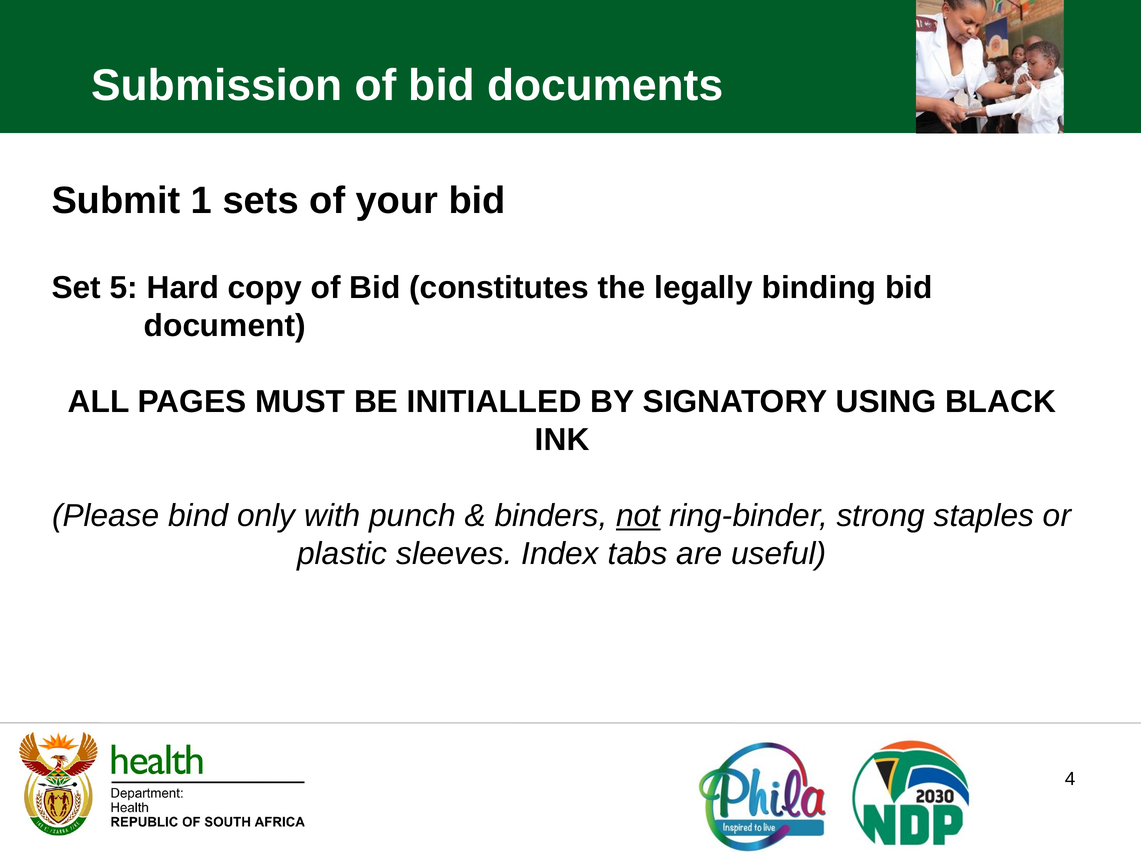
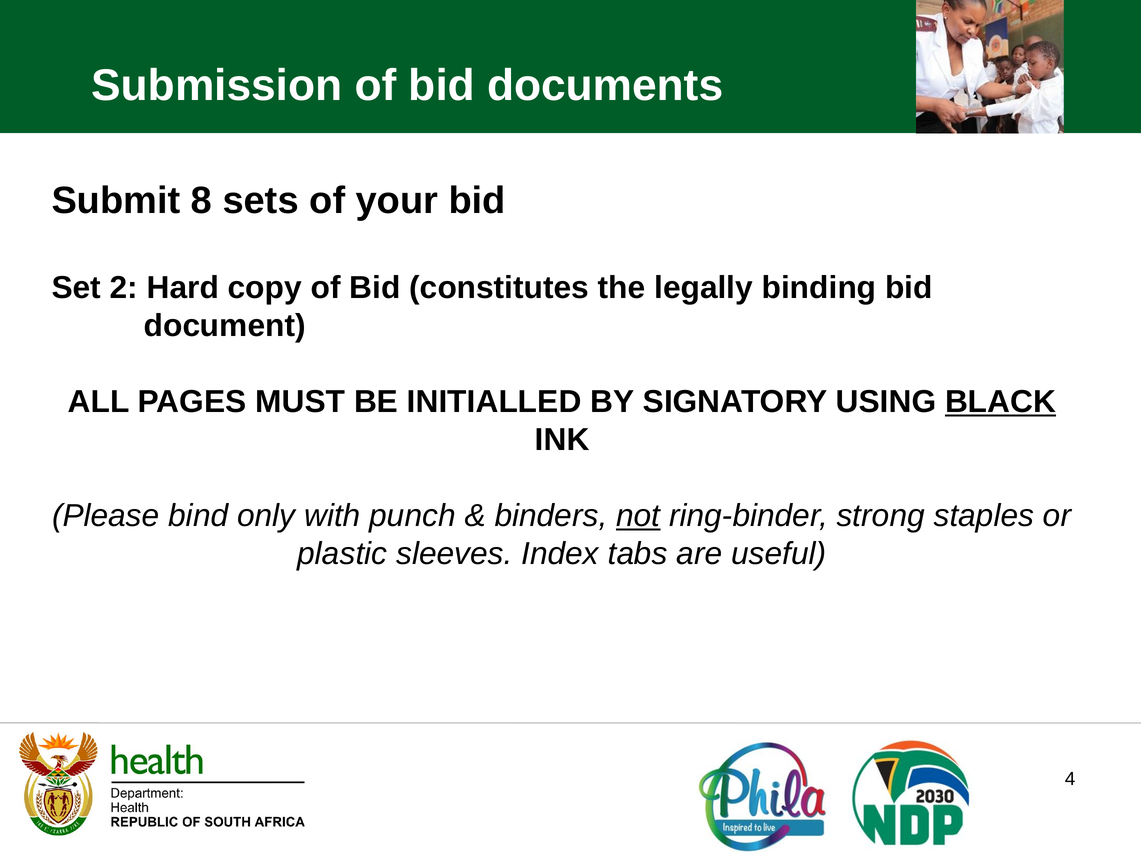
1: 1 -> 8 (202, 200)
5: 5 -> 2 (124, 287)
BLACK underline: none -> present (1001, 402)
